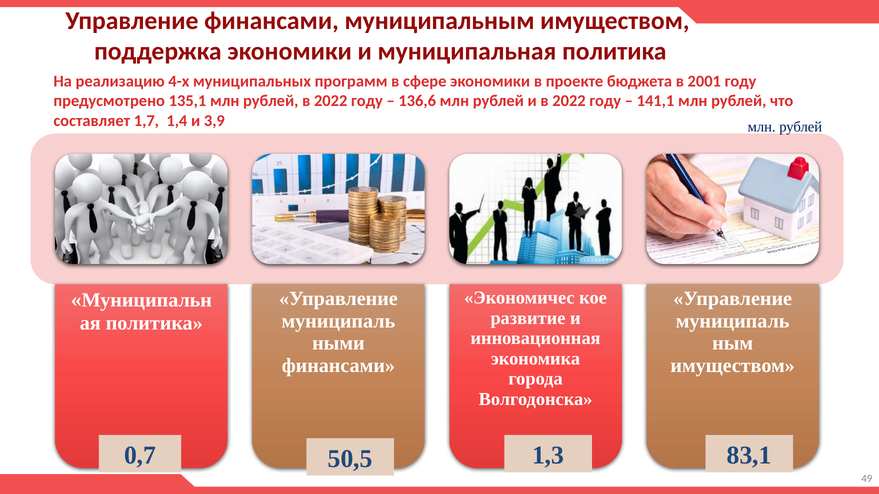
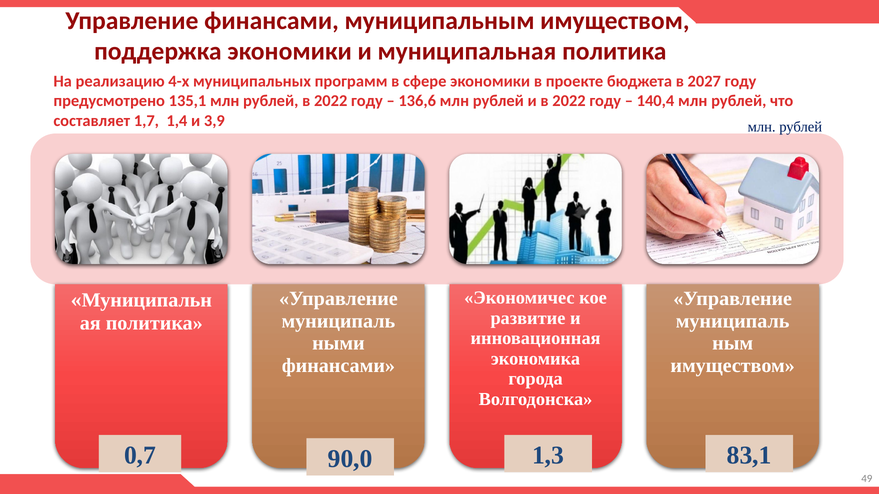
2001: 2001 -> 2027 (704, 81)
141,1: 141,1 -> 140,4 (655, 101)
50,5: 50,5 -> 90,0 (350, 459)
